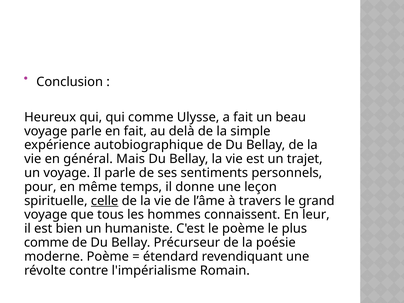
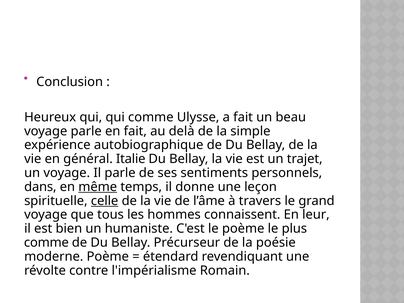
Mais: Mais -> Italie (131, 159)
pour: pour -> dans (40, 187)
même underline: none -> present (98, 187)
